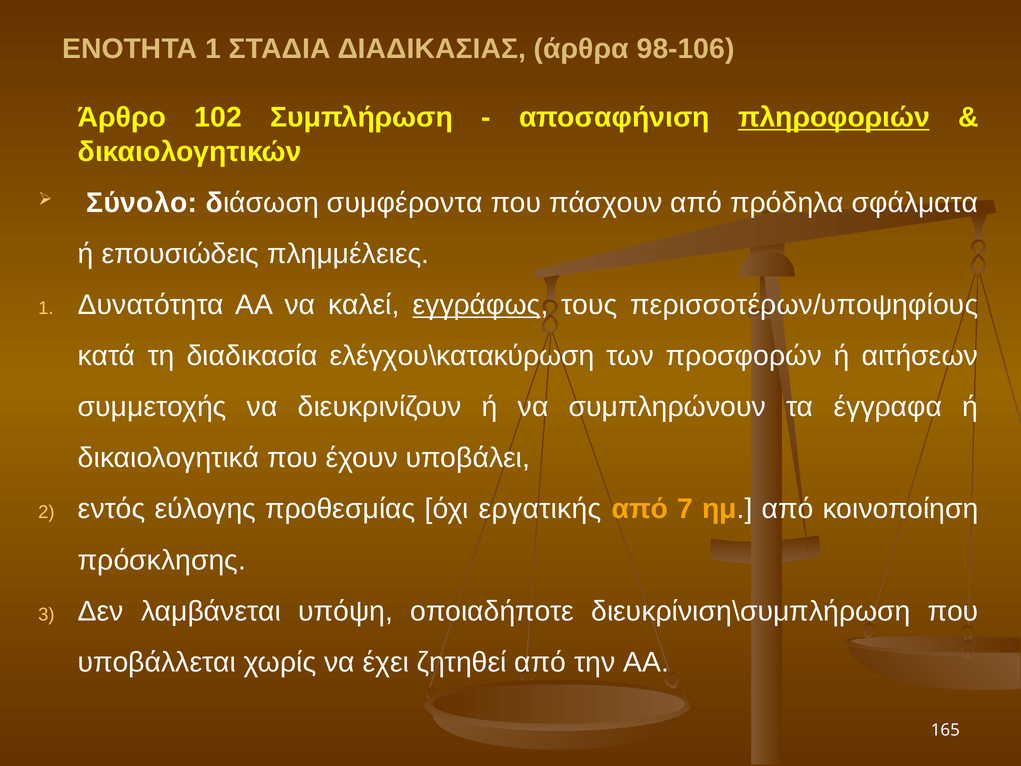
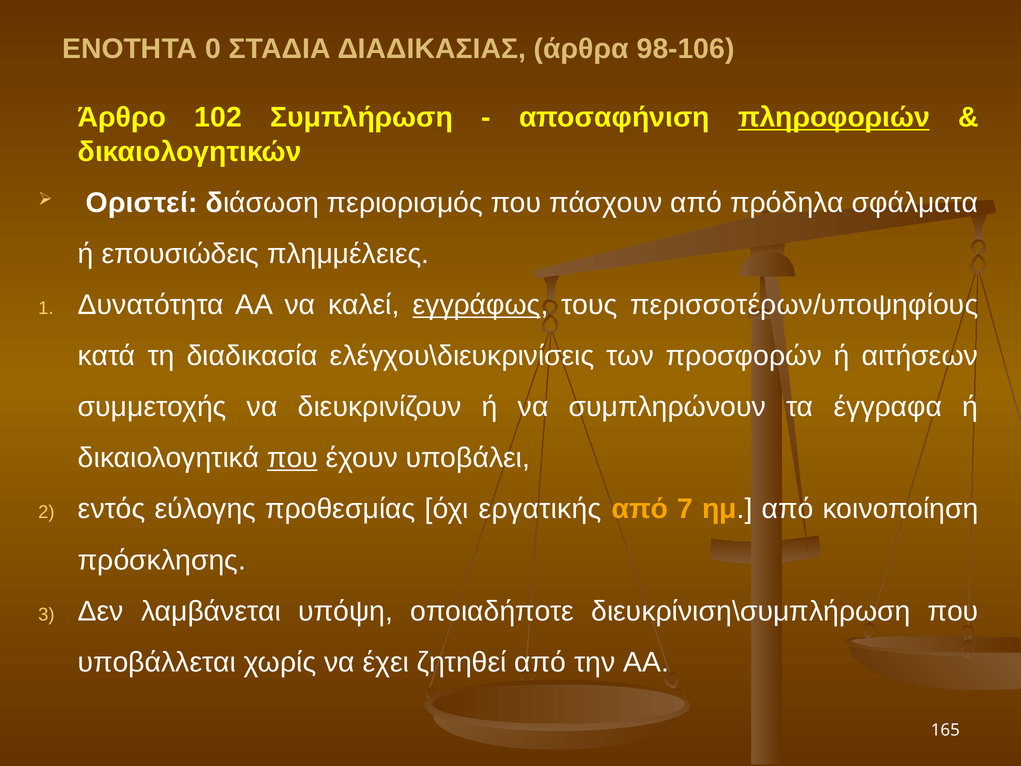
ΕΝΟΤΗΤΑ 1: 1 -> 0 (213, 49)
Σύνολο: Σύνολο -> Οριστεί (142, 203)
συμφέροντα: συμφέροντα -> περιορισμός (405, 203)
ελέγχου\κατακύρωση: ελέγχου\κατακύρωση -> ελέγχου\διευκρινίσεις (462, 356)
που underline: none -> present (292, 458)
